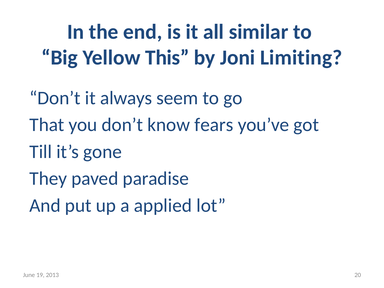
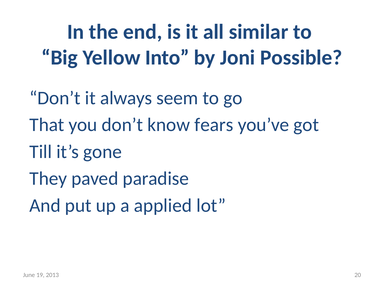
This: This -> Into (167, 57)
Limiting: Limiting -> Possible (301, 57)
